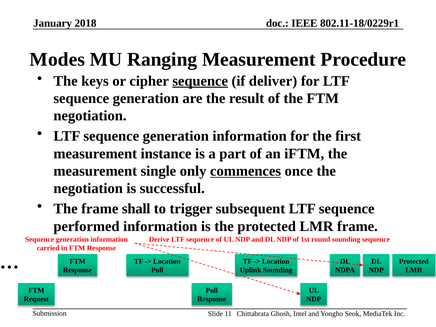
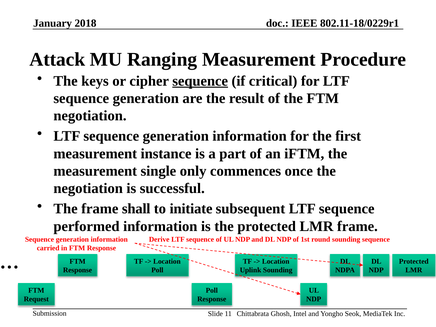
Modes: Modes -> Attack (57, 59)
deliver: deliver -> critical (273, 81)
commences underline: present -> none (246, 171)
trigger: trigger -> initiate (191, 209)
